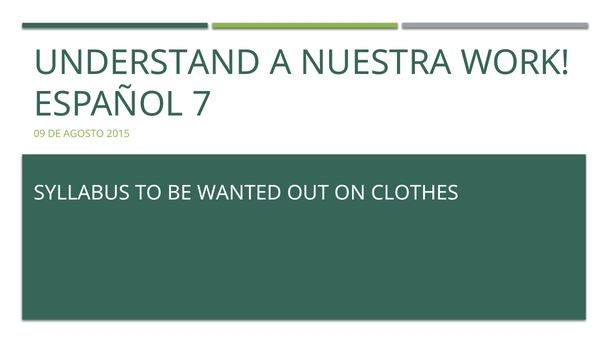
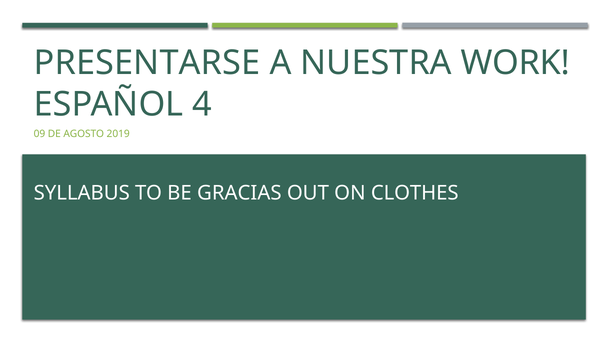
UNDERSTAND: UNDERSTAND -> PRESENTARSE (147, 63)
7: 7 -> 4 (202, 104)
2015: 2015 -> 2019 (118, 134)
WANTED: WANTED -> GRACIAS (239, 193)
